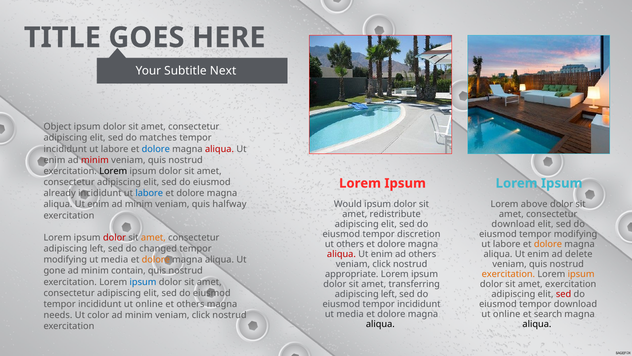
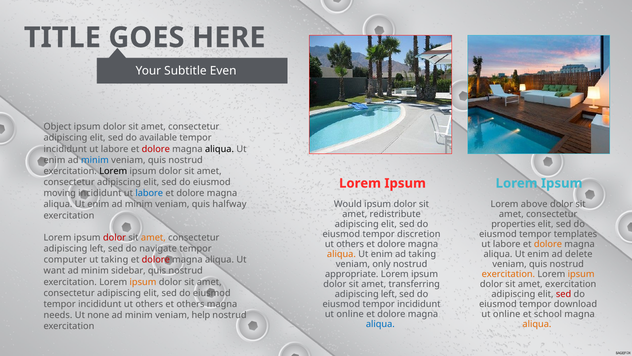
Next: Next -> Even (223, 71)
matches: matches -> available (158, 138)
dolore colour: blue -> red (156, 149)
aliqua colour: red -> black (220, 149)
minim colour: red -> blue (95, 160)
already: already -> moving (60, 193)
download: download -> properties (513, 224)
eiusmod tempor modifying: modifying -> templates (575, 234)
changed: changed -> navigate (158, 248)
aliqua colour: red -> orange (341, 254)
ad others: others -> taking (422, 254)
modifying: modifying -> computer (65, 259)
media: media -> taking (115, 259)
dolore colour: orange -> red (156, 259)
click: click -> only (382, 264)
gone: gone -> want (54, 270)
contain: contain -> sidebar (128, 270)
ipsum colour: blue -> orange (143, 282)
incididunt ut online: online -> others (149, 304)
media: media -> online (350, 314)
search: search -> school (548, 314)
color: color -> none (98, 315)
minim veniam click: click -> help (201, 315)
aliqua colour: black -> blue (380, 324)
aliqua colour: black -> orange (537, 324)
